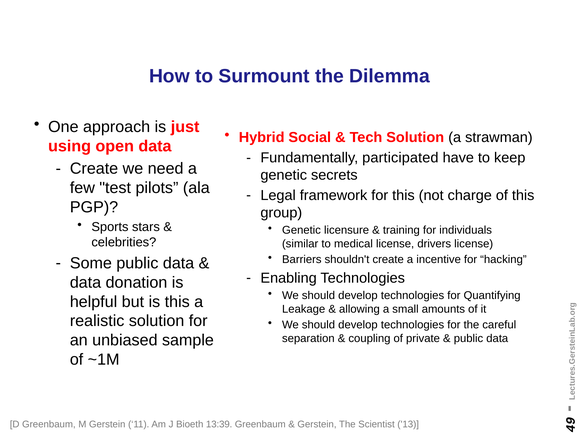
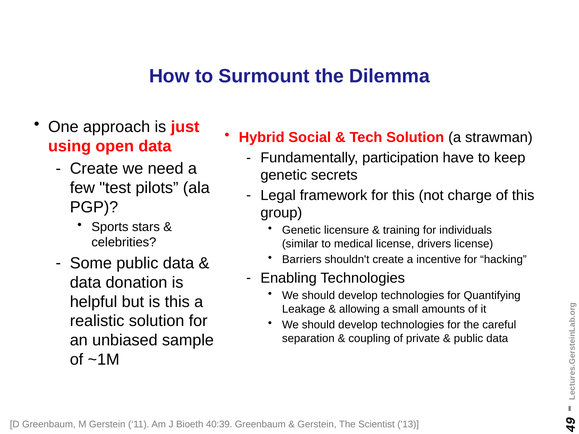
participated: participated -> participation (401, 158)
13:39: 13:39 -> 40:39 (219, 425)
